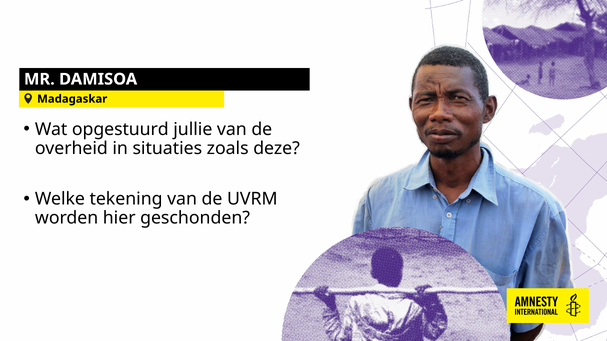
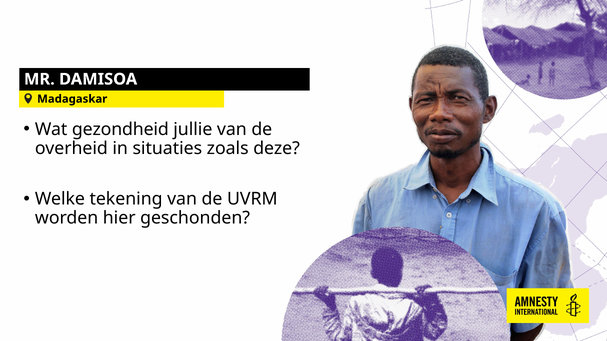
opgestuurd: opgestuurd -> gezondheid (120, 129)
